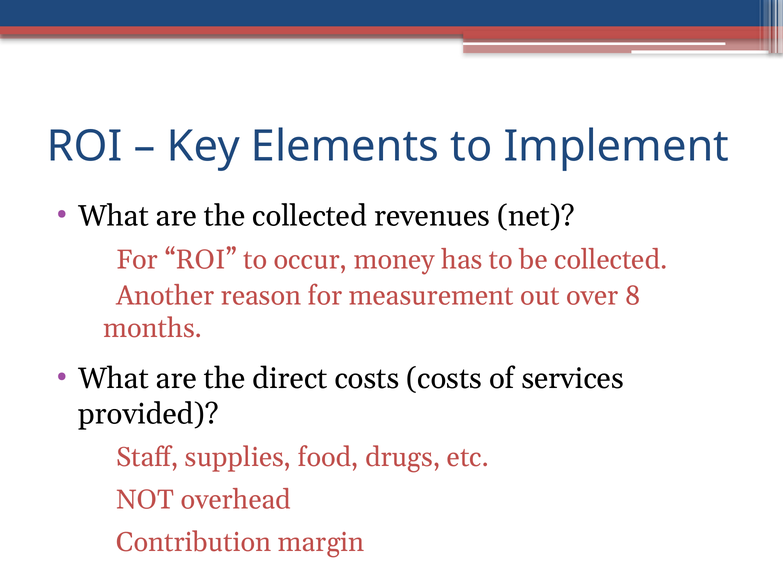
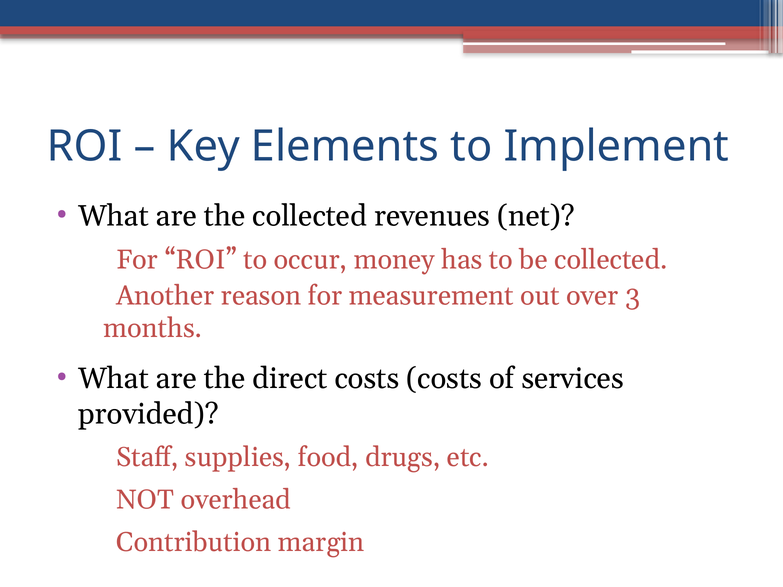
8: 8 -> 3 (633, 296)
